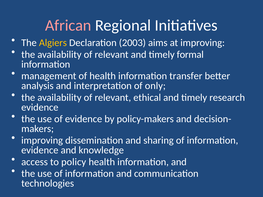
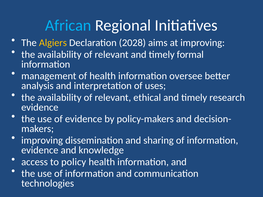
African colour: pink -> light blue (68, 25)
2003: 2003 -> 2028 (132, 43)
transfer: transfer -> oversee (186, 76)
only: only -> uses (155, 86)
